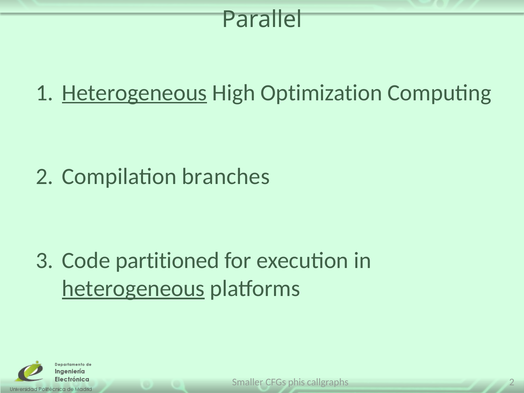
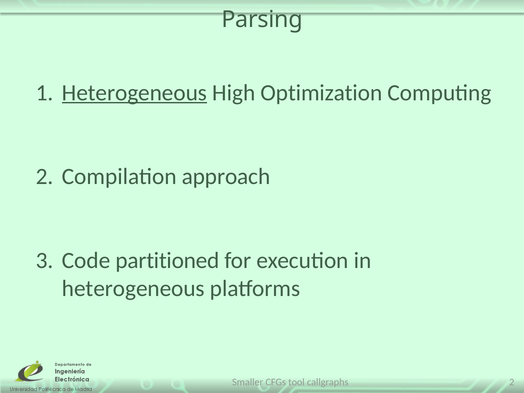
Parallel: Parallel -> Parsing (262, 19)
branches: branches -> approach (226, 177)
heterogeneous underline: present -> none (133, 288)
phis: phis -> tool (296, 382)
